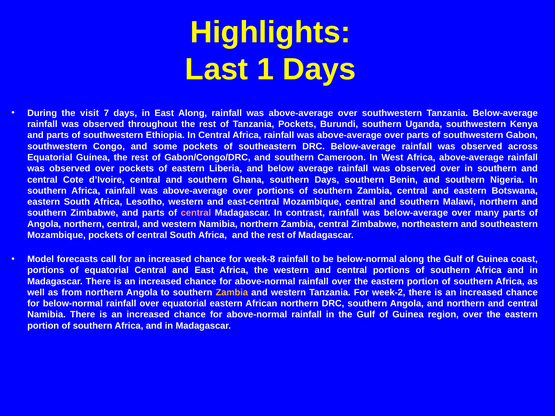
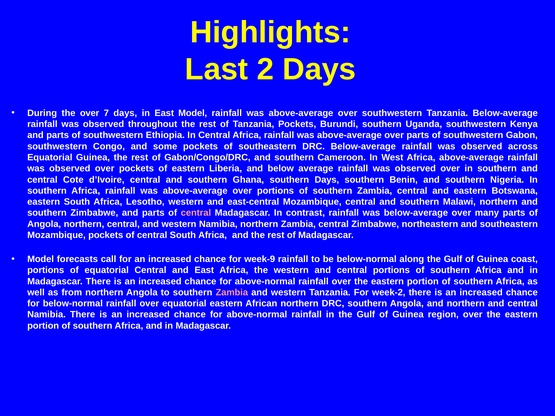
1: 1 -> 2 (265, 69)
the visit: visit -> over (90, 113)
East Along: Along -> Model (193, 113)
week-8: week-8 -> week-9 (260, 259)
Zambia colour: yellow -> pink (232, 293)
